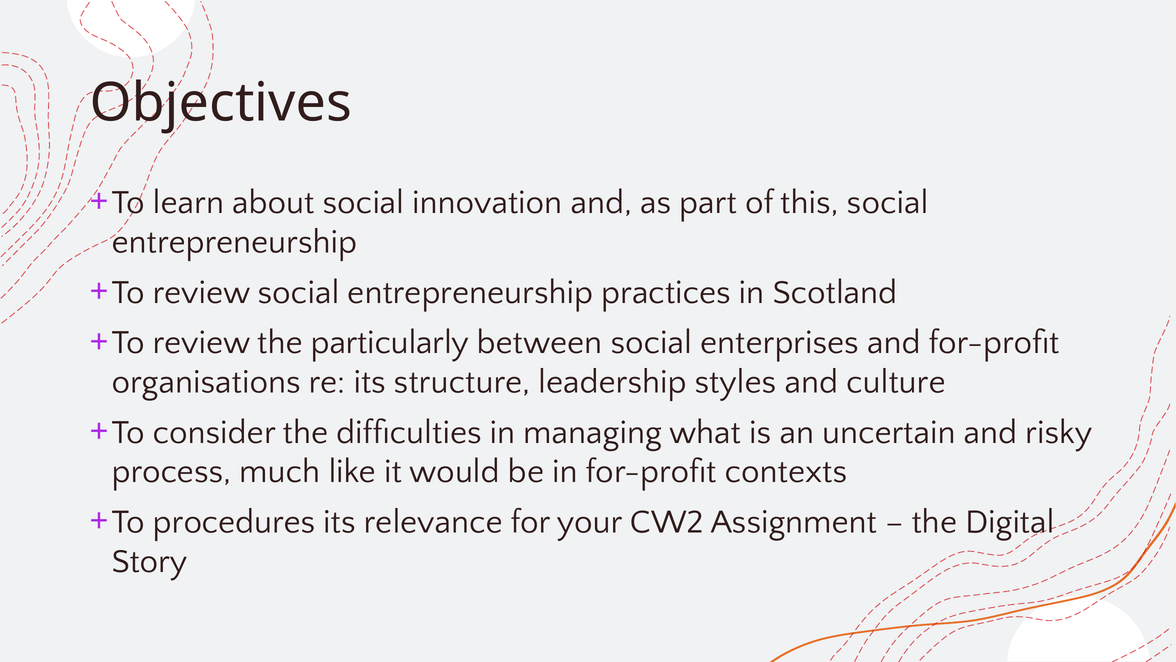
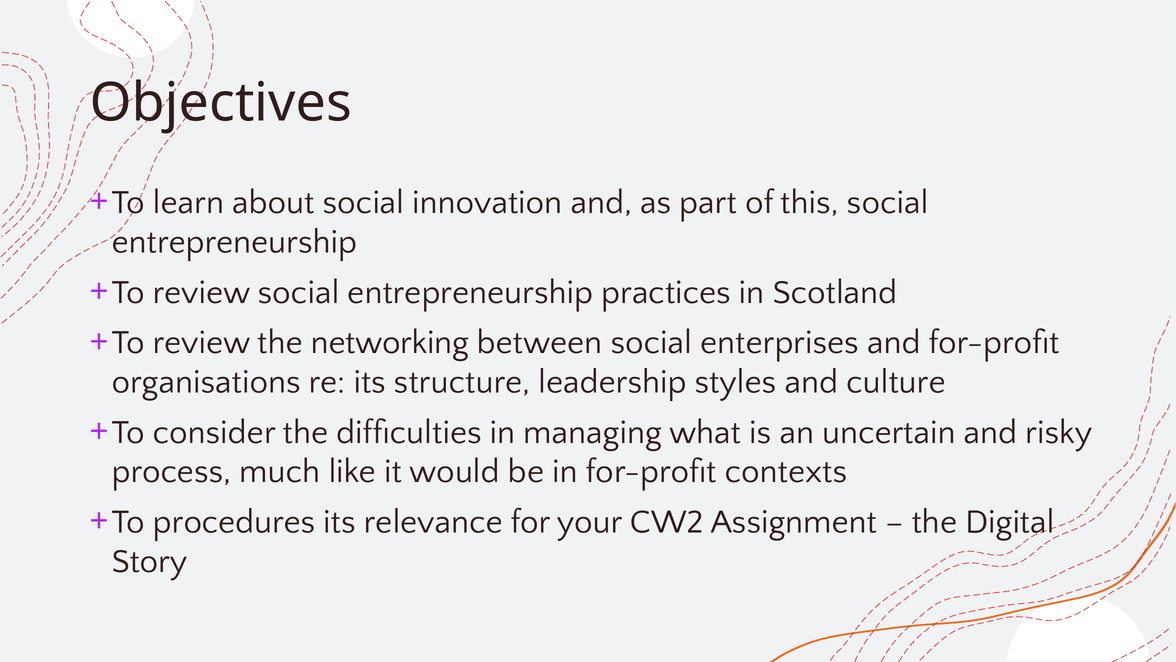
particularly: particularly -> networking (390, 342)
